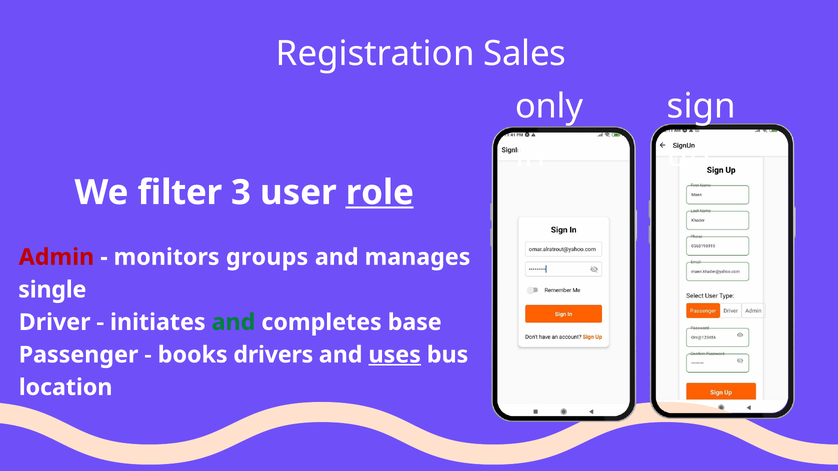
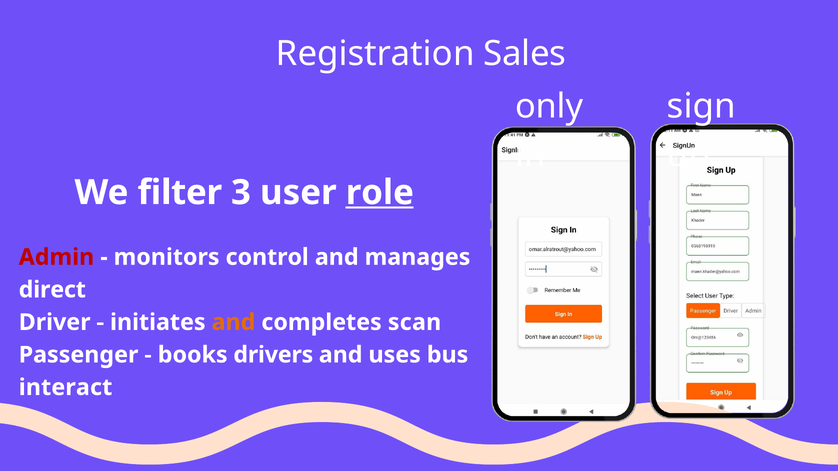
groups: groups -> control (267, 257)
single: single -> direct (52, 290)
and colour: green -> orange (233, 323)
base: base -> scan (415, 323)
uses underline: present -> none (395, 355)
location: location -> interact (65, 388)
